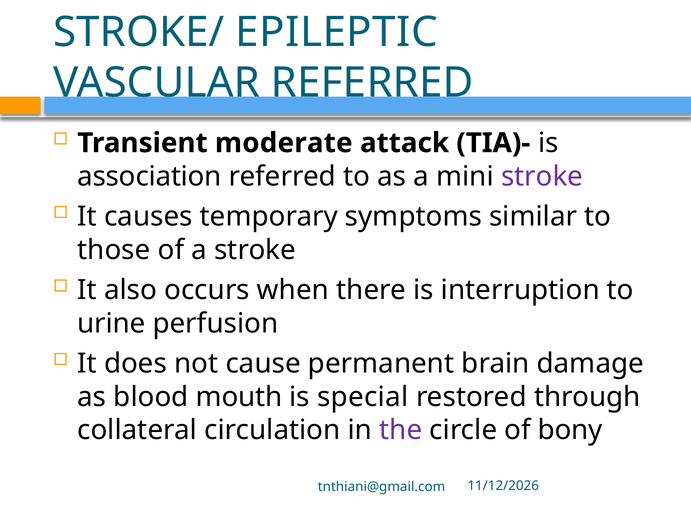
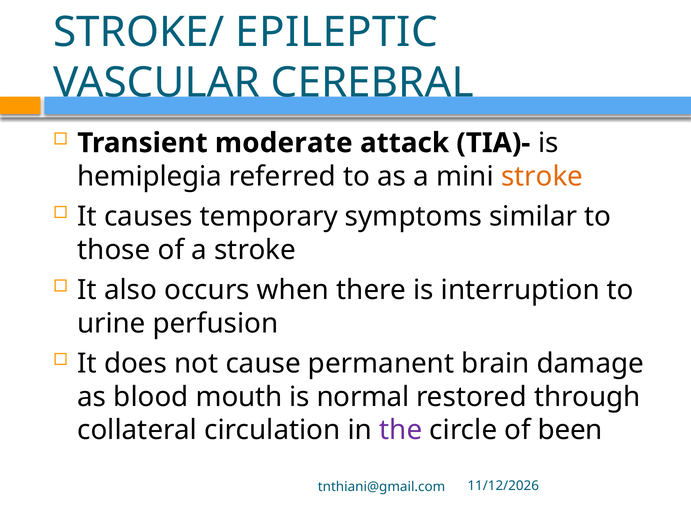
VASCULAR REFERRED: REFERRED -> CEREBRAL (372, 83)
association: association -> hemiplegia (149, 176)
stroke colour: purple -> orange (542, 176)
special: special -> normal (363, 397)
bony: bony -> been (570, 430)
